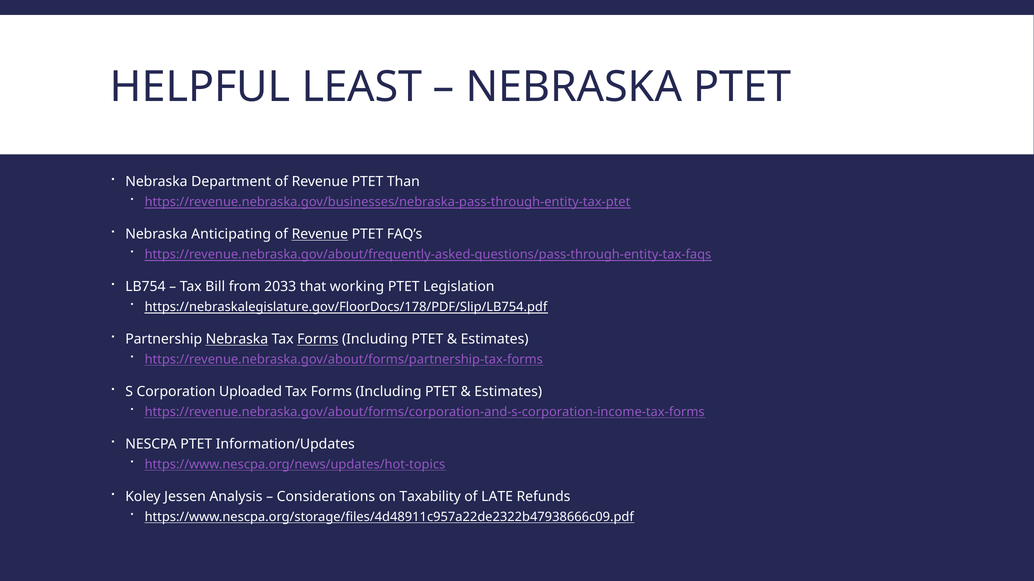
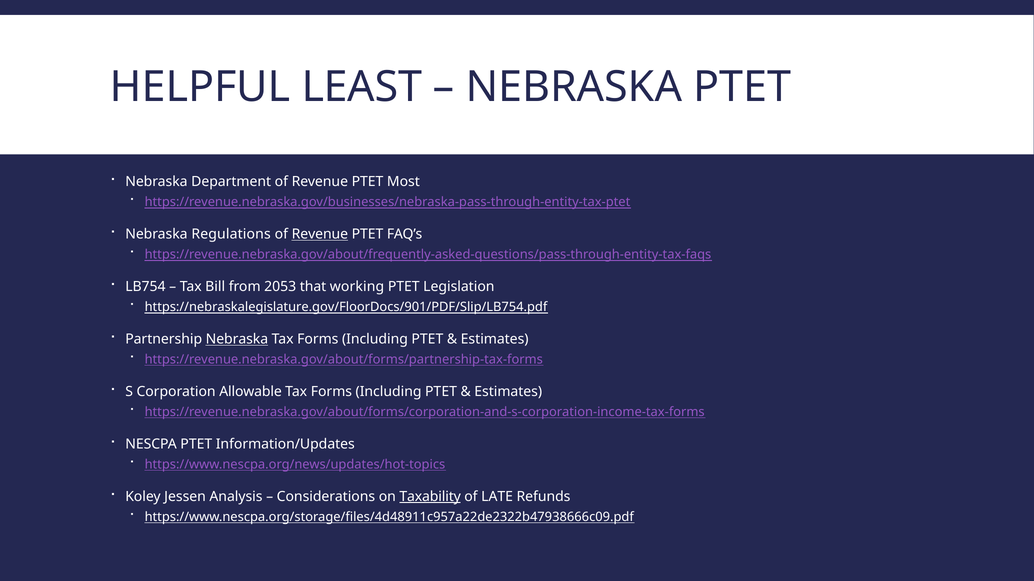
Than: Than -> Most (403, 182)
Anticipating: Anticipating -> Regulations (231, 234)
2033: 2033 -> 2053 (280, 287)
https://nebraskalegislature.gov/FloorDocs/178/PDF/Slip/LB754.pdf: https://nebraskalegislature.gov/FloorDocs/178/PDF/Slip/LB754.pdf -> https://nebraskalegislature.gov/FloorDocs/901/PDF/Slip/LB754.pdf (346, 307)
Forms underline: present -> none (318, 340)
Uploaded: Uploaded -> Allowable (251, 392)
Taxability underline: none -> present (430, 497)
